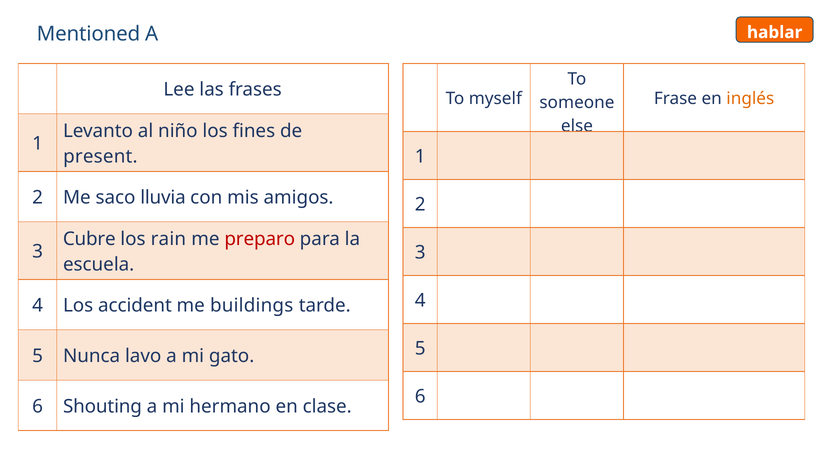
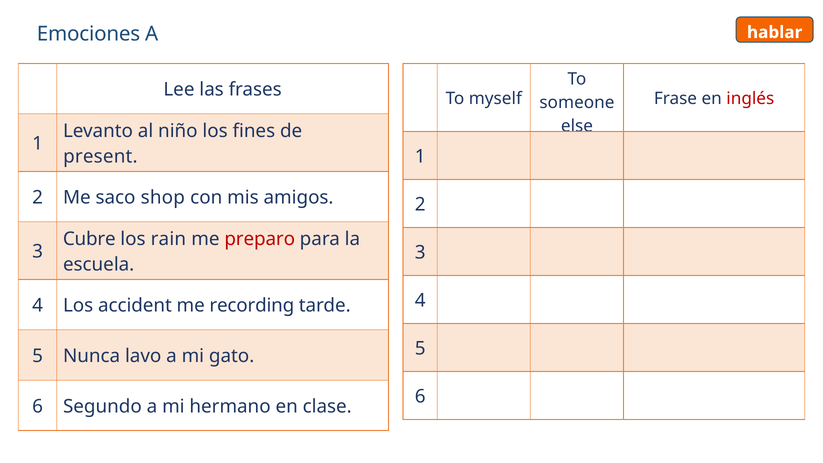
Mentioned: Mentioned -> Emociones (88, 34)
inglés colour: orange -> red (750, 98)
lluvia: lluvia -> shop (163, 198)
buildings: buildings -> recording (252, 306)
Shouting: Shouting -> Segundo (102, 406)
